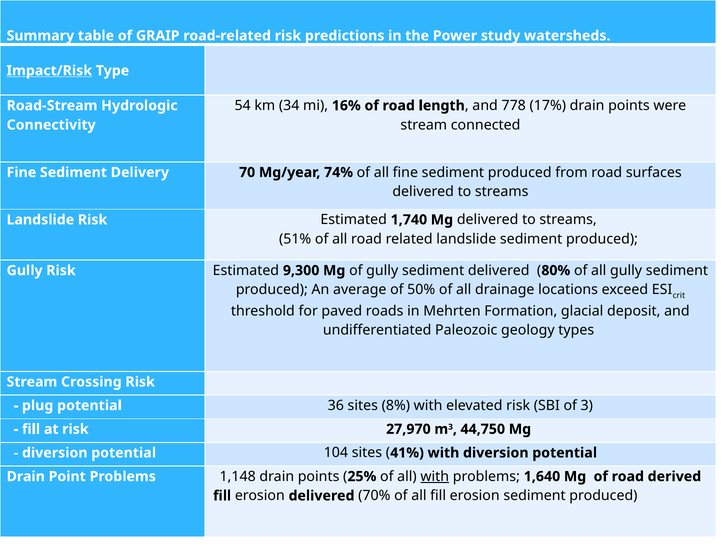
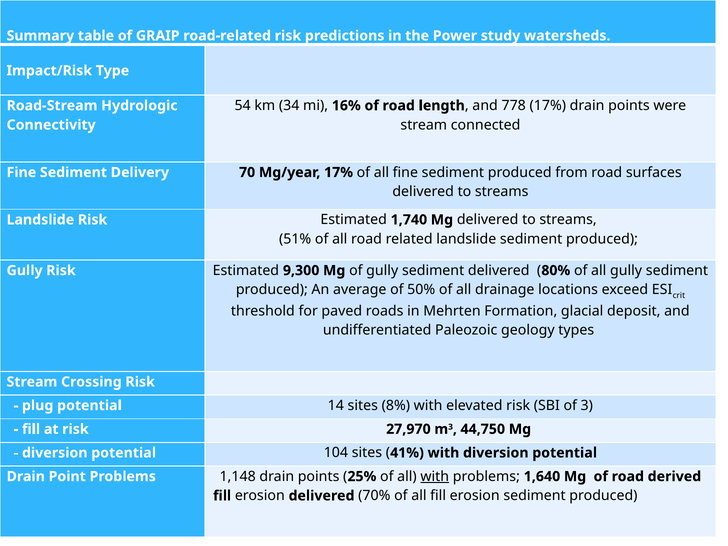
Impact/Risk underline: present -> none (49, 71)
Mg/year 74%: 74% -> 17% (339, 172)
36: 36 -> 14 (336, 406)
